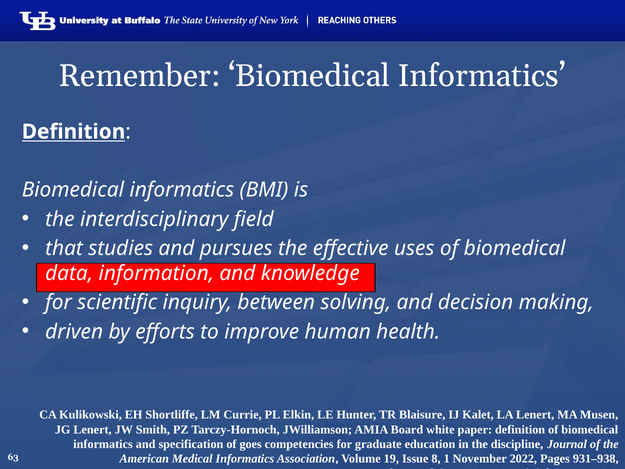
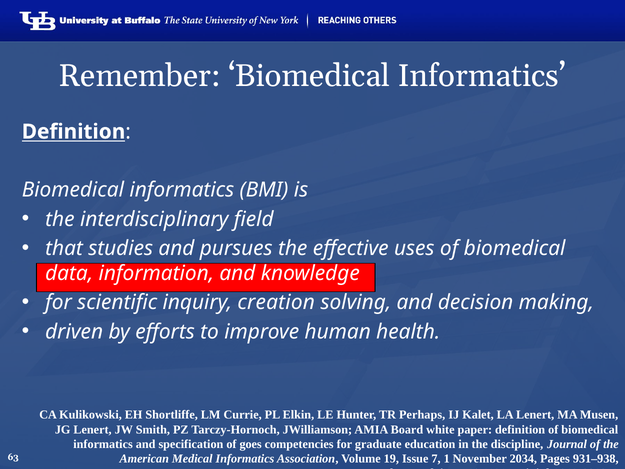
between: between -> creation (276, 302)
Blaisure: Blaisure -> Perhaps (422, 415)
8: 8 -> 7 (436, 459)
2022: 2022 -> 2034 (523, 459)
